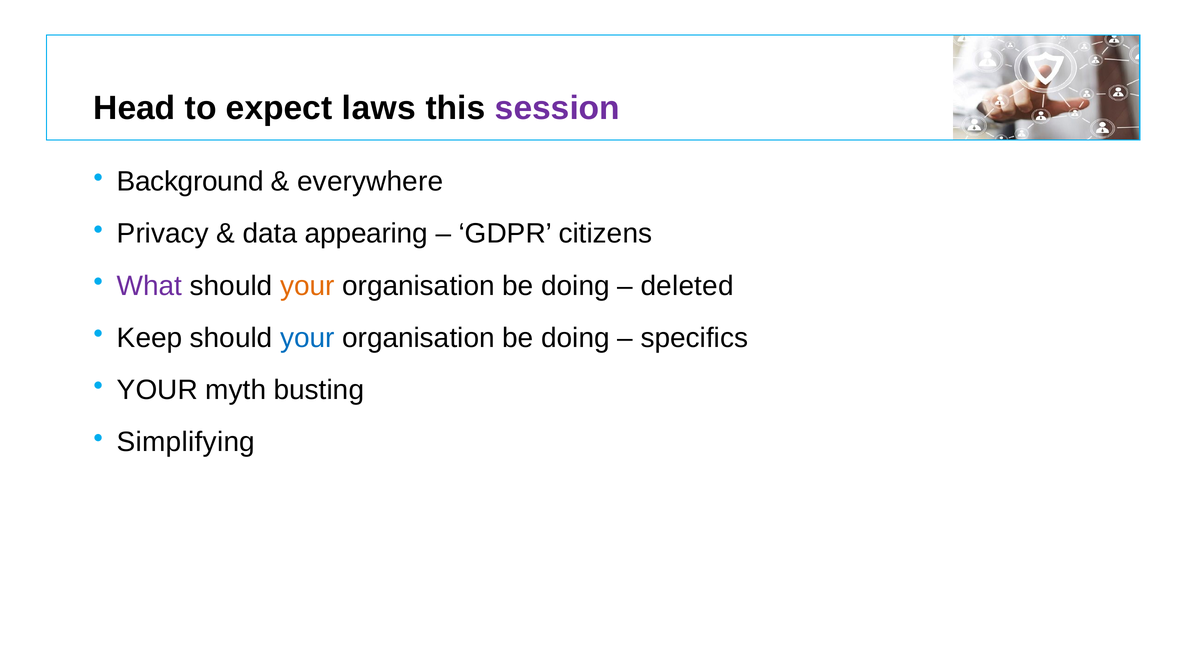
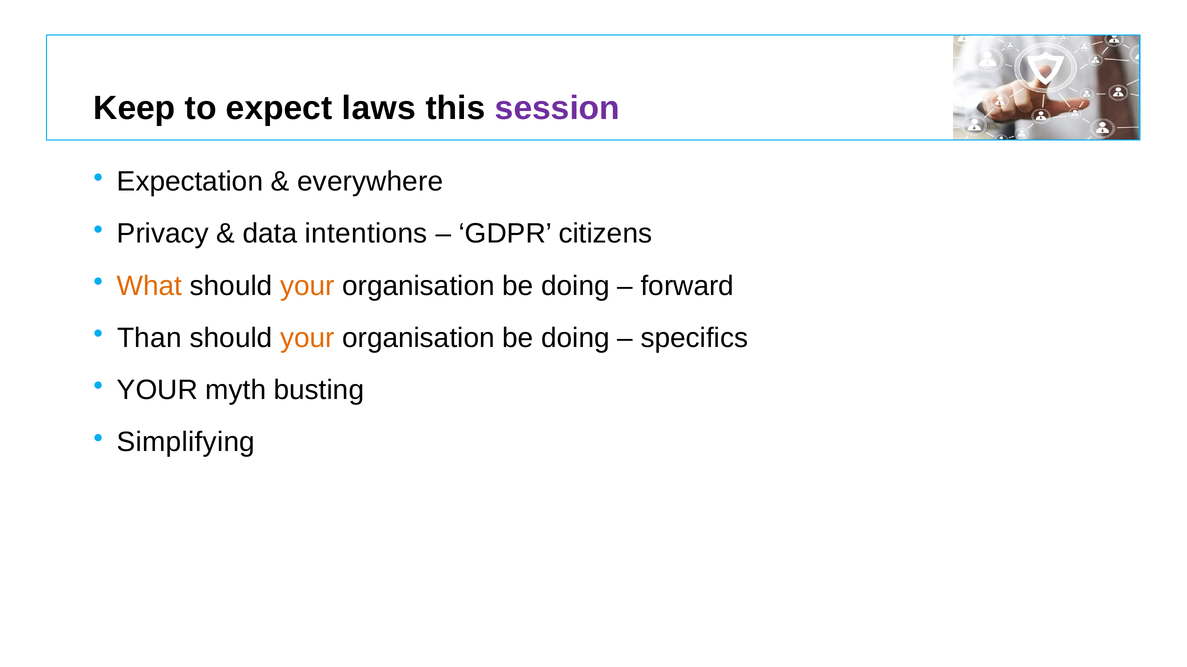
Head: Head -> Keep (134, 108)
Background: Background -> Expectation (190, 182)
appearing: appearing -> intentions (366, 234)
What colour: purple -> orange (150, 286)
deleted: deleted -> forward (687, 286)
Keep: Keep -> Than (149, 338)
your colour: blue -> orange (307, 338)
